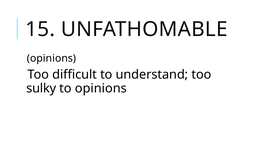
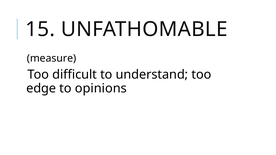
opinions: opinions -> measure (52, 58)
sulky: sulky -> edge (41, 88)
